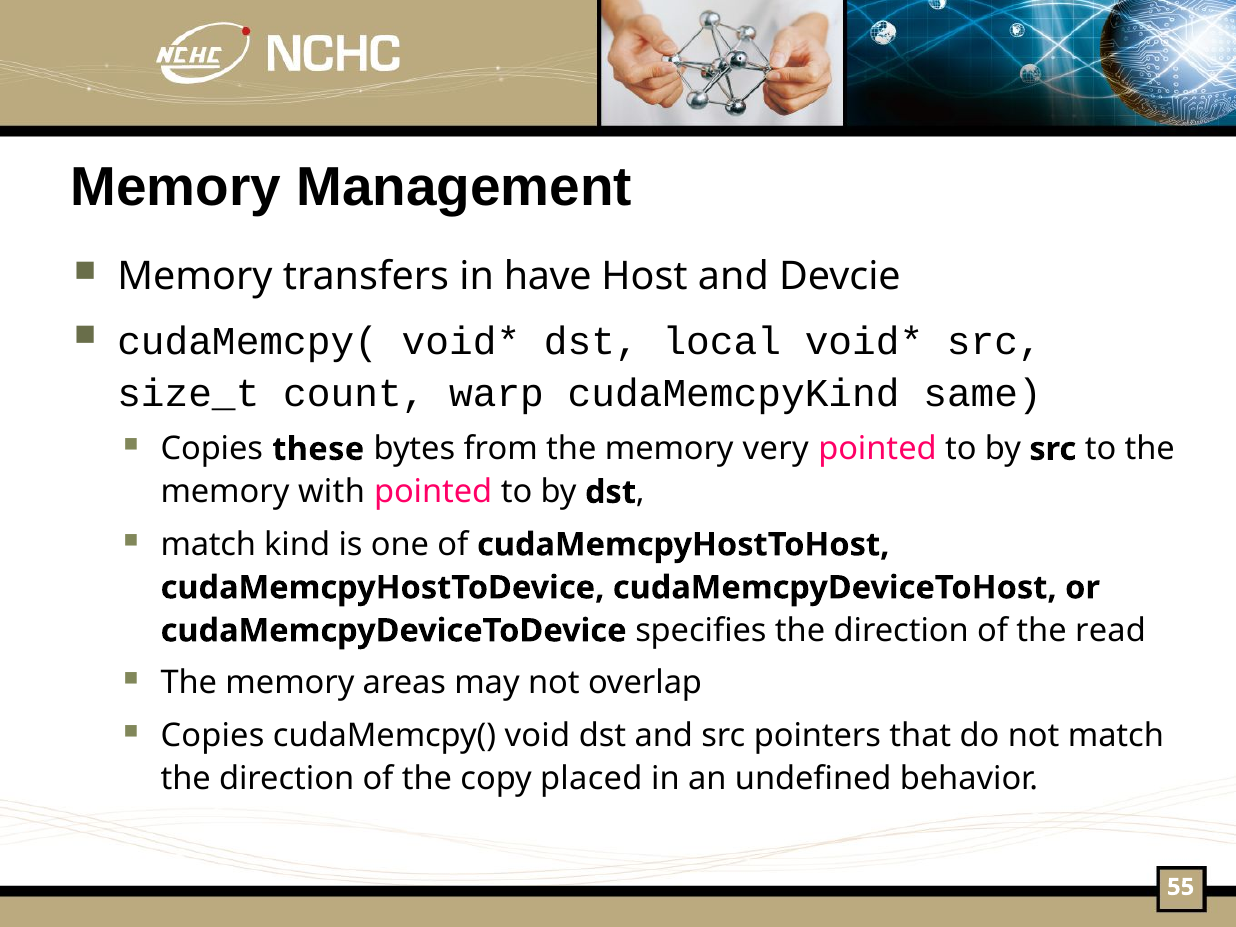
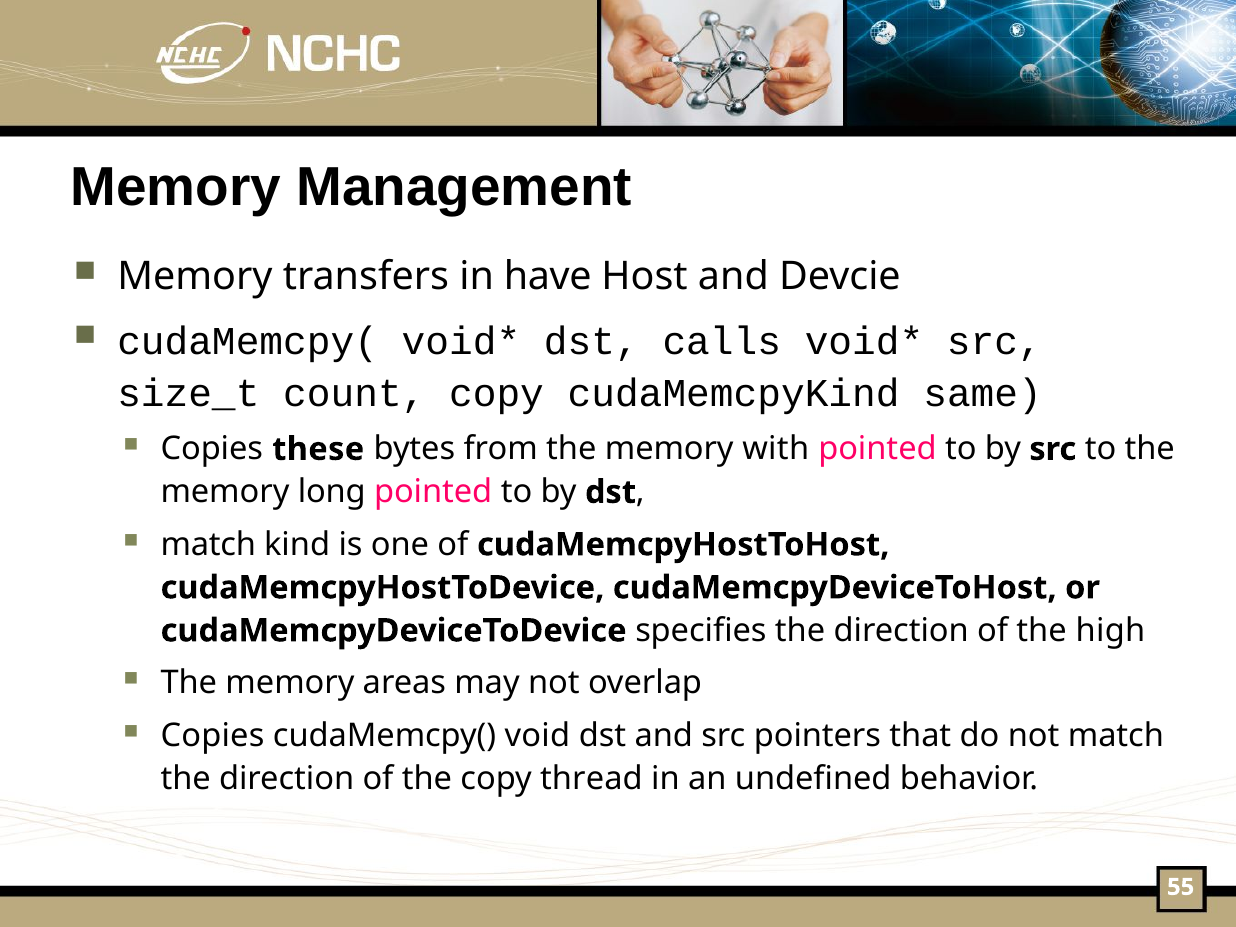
local: local -> calls (722, 341)
count warp: warp -> copy (497, 393)
very: very -> with (776, 449)
with: with -> long (332, 492)
read: read -> high (1111, 631)
placed: placed -> thread (591, 779)
